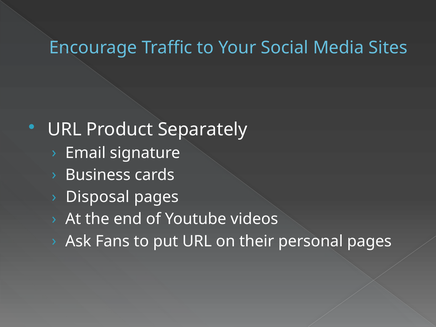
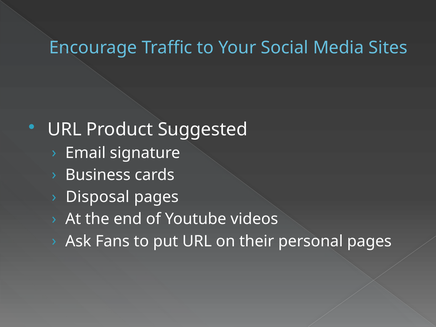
Separately: Separately -> Suggested (203, 130)
